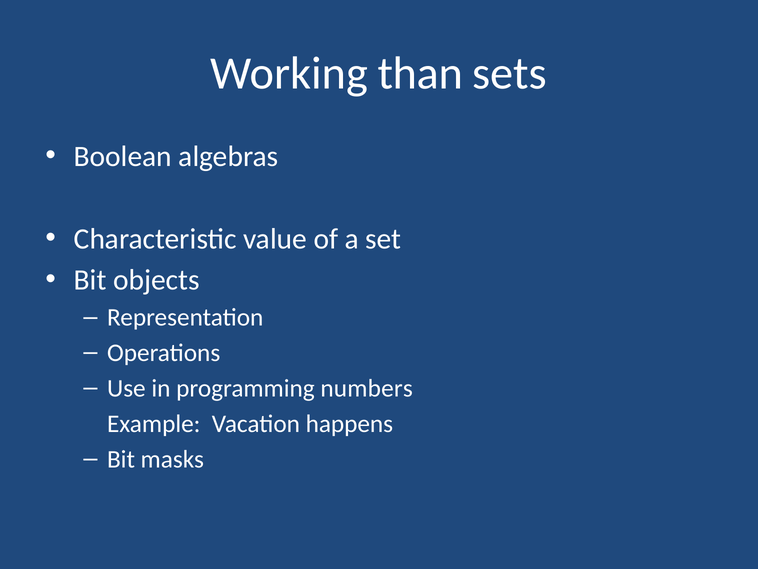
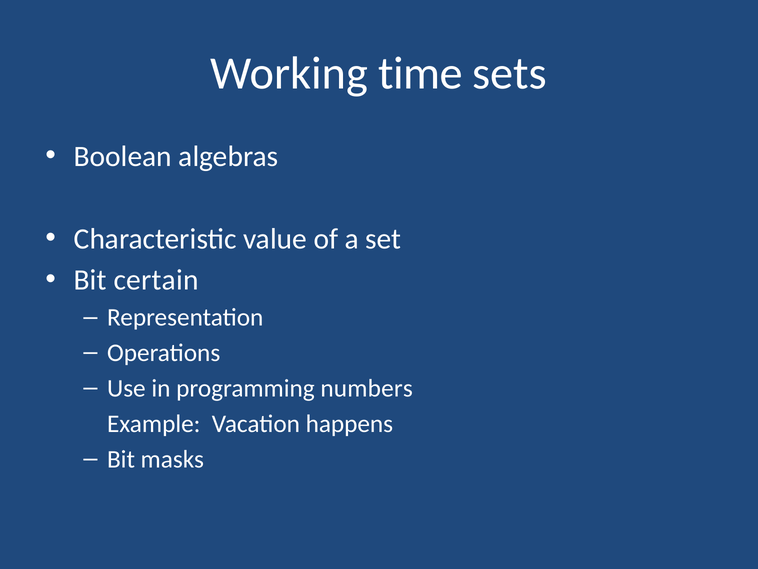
than: than -> time (420, 73)
objects: objects -> certain (156, 280)
